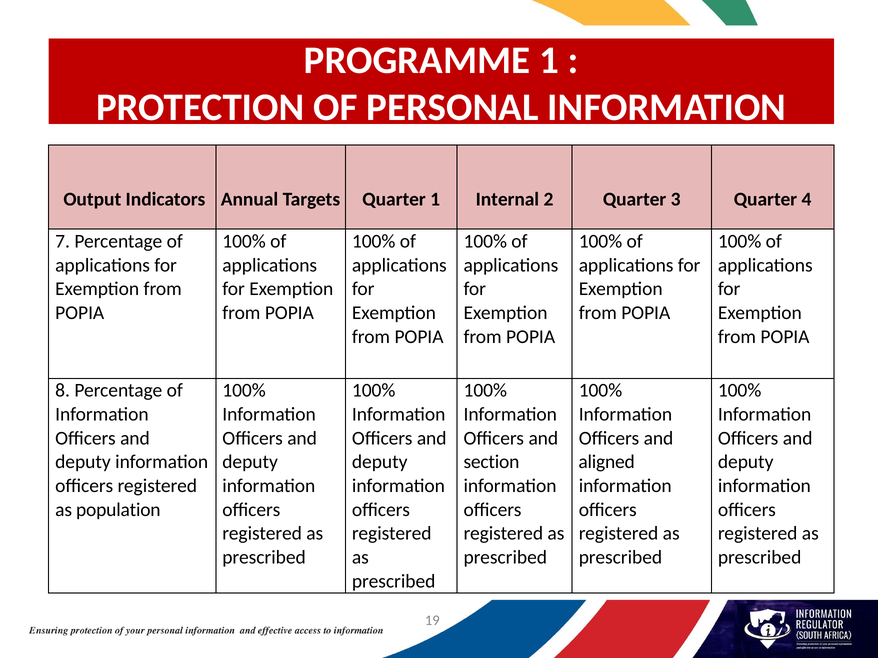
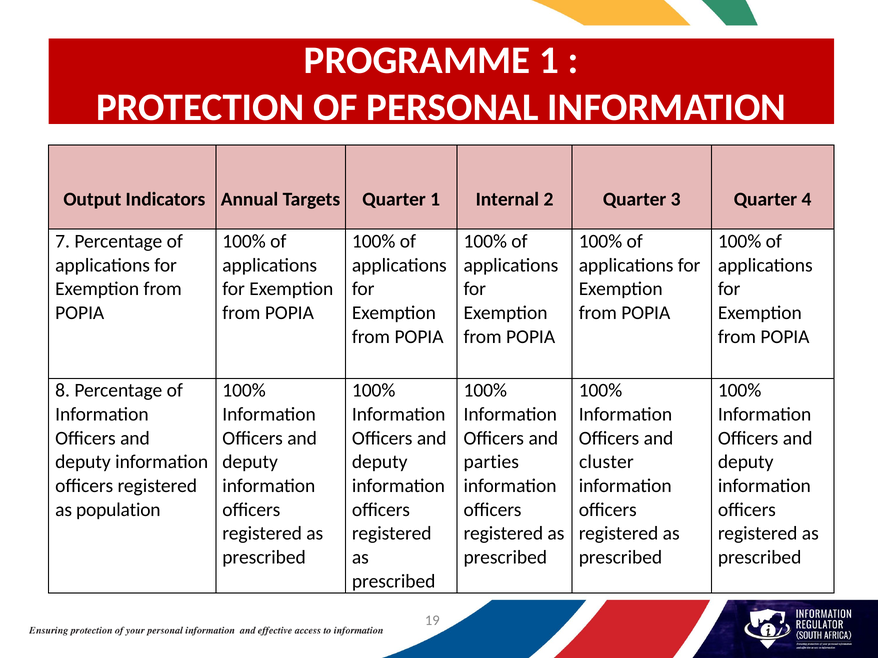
section: section -> parties (491, 462)
aligned: aligned -> cluster (606, 462)
